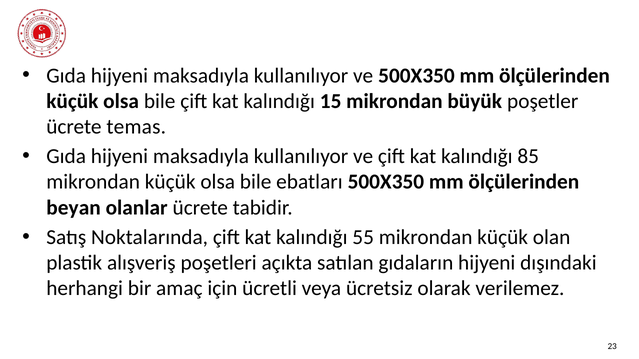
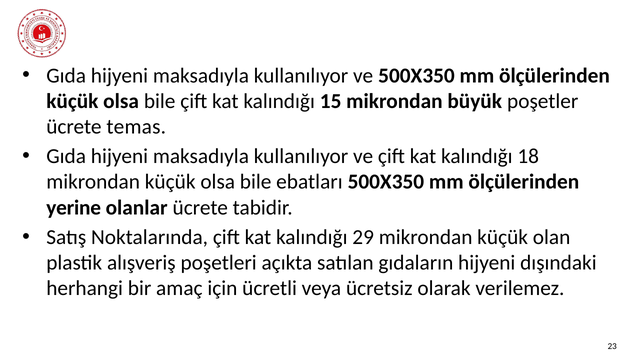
85: 85 -> 18 (528, 157)
beyan: beyan -> yerine (74, 208)
55: 55 -> 29 (363, 238)
